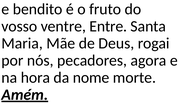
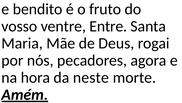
nome: nome -> neste (91, 77)
